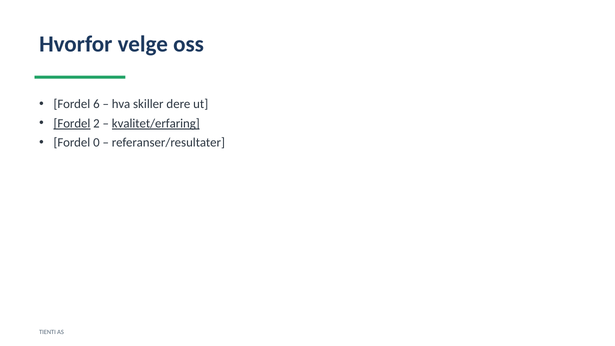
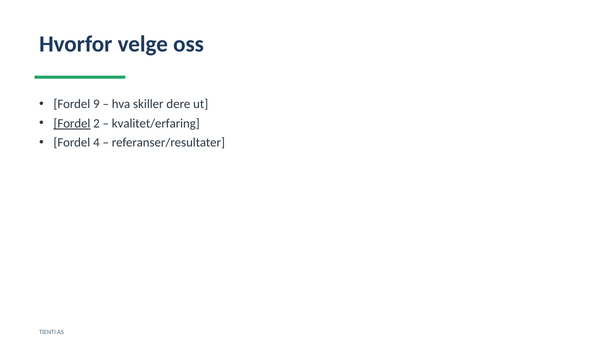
6: 6 -> 9 (96, 104)
kvalitet/erfaring underline: present -> none (156, 123)
0: 0 -> 4 (96, 143)
